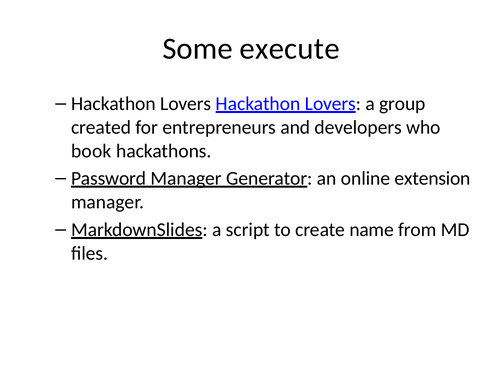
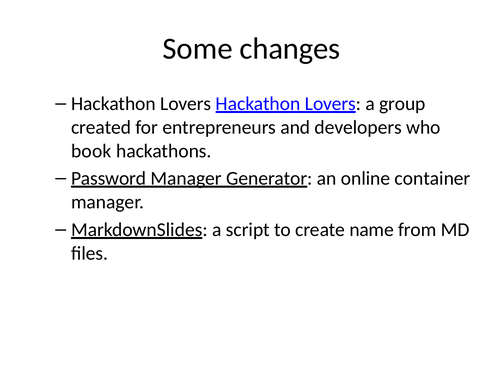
execute: execute -> changes (290, 49)
extension: extension -> container (433, 178)
